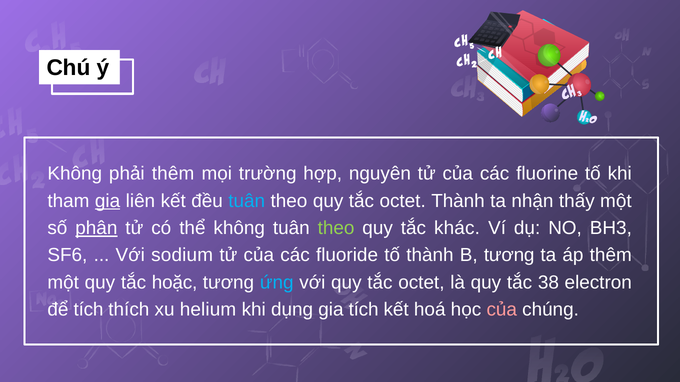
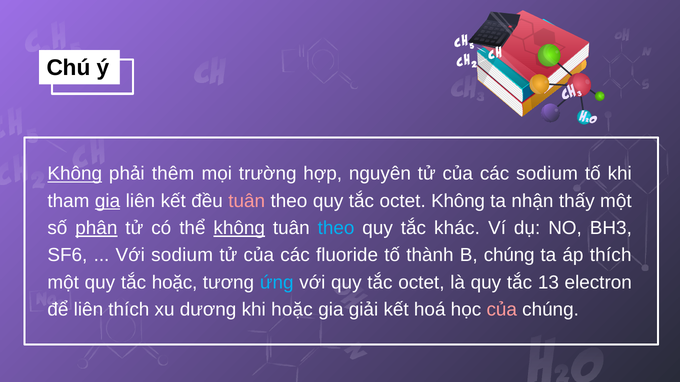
Không underline: none -> present (75, 174)
các fluorine: fluorine -> sodium (547, 174)
tuân colour: light blue -> pink (247, 201)
octet Thành: Thành -> Không (458, 201)
không underline: none -> present (239, 228)
theo colour: light green -> light blue (336, 228)
B tương: tương -> chúng (509, 256)
áp thêm: thêm -> thích (611, 256)
38: 38 -> 13 (548, 283)
để tích: tích -> liên (88, 310)
helium: helium -> dương (208, 310)
khi dụng: dụng -> hoặc (292, 310)
gia tích: tích -> giải (363, 310)
